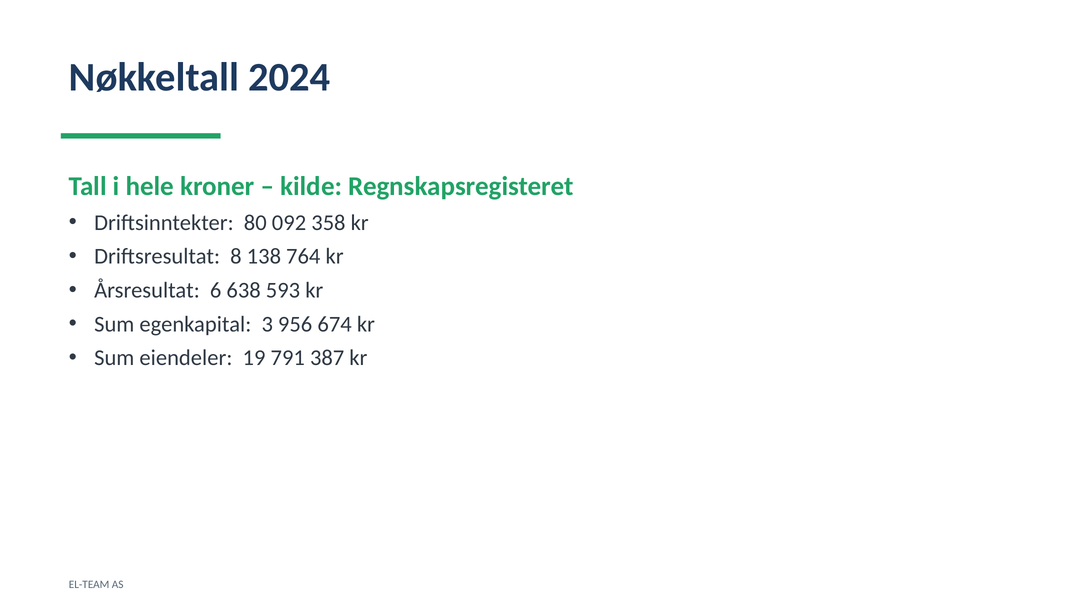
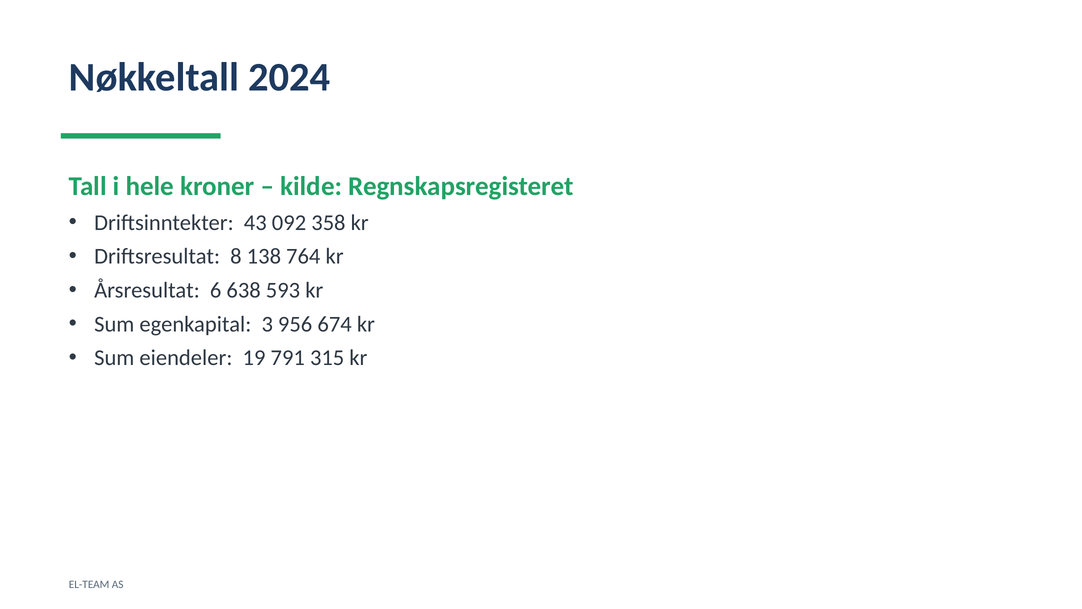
80: 80 -> 43 (255, 222)
387: 387 -> 315 (327, 358)
